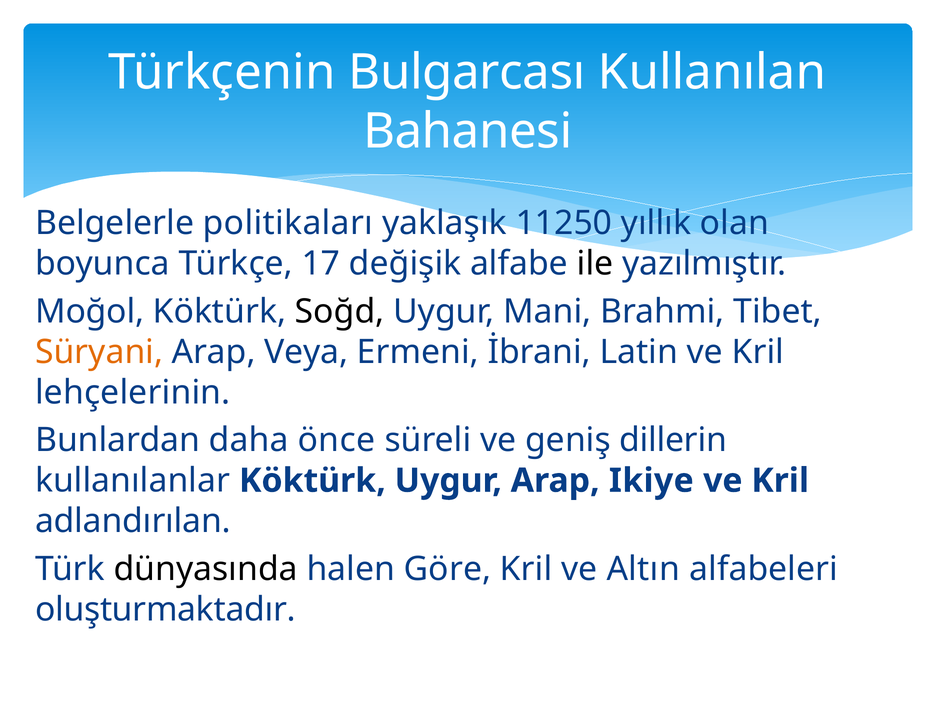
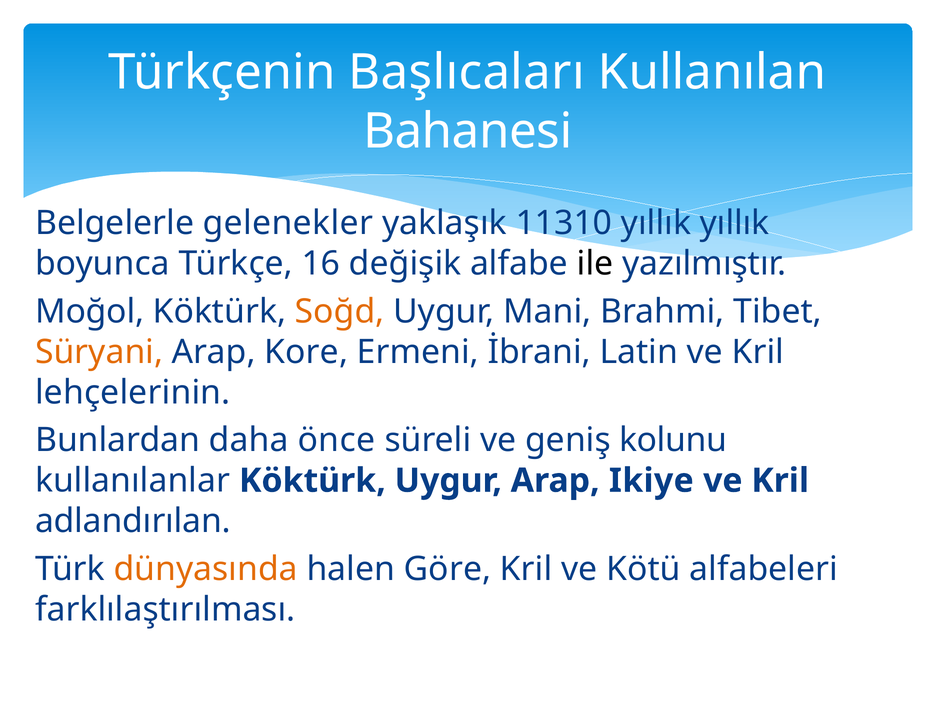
Bulgarcası: Bulgarcası -> Başlıcaları (467, 72)
politikaları: politikaları -> gelenekler (288, 223)
11250: 11250 -> 11310 (564, 223)
yıllık olan: olan -> yıllık (735, 223)
17: 17 -> 16 (321, 264)
Soğd colour: black -> orange (340, 312)
Veya: Veya -> Kore (306, 352)
dillerin: dillerin -> kolunu (673, 440)
dünyasında colour: black -> orange (206, 569)
Altın: Altın -> Kötü (643, 569)
oluşturmaktadır: oluşturmaktadır -> farklılaştırılması (165, 610)
